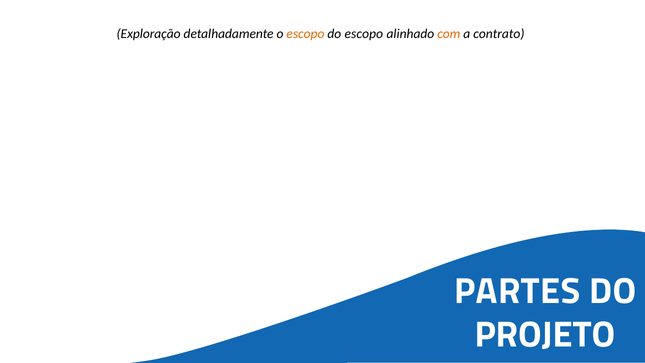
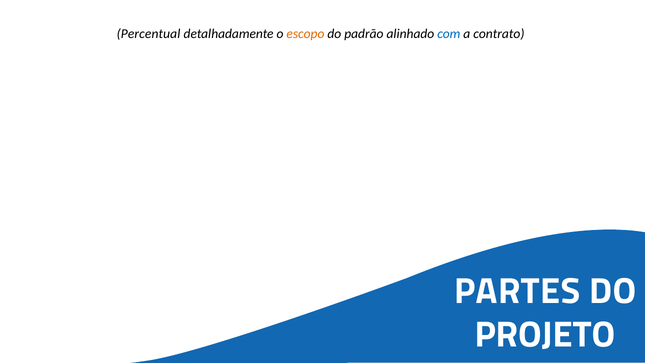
Exploração: Exploração -> Percentual (149, 34)
do escopo: escopo -> padrão (364, 34)
com colour: orange -> blue (449, 34)
